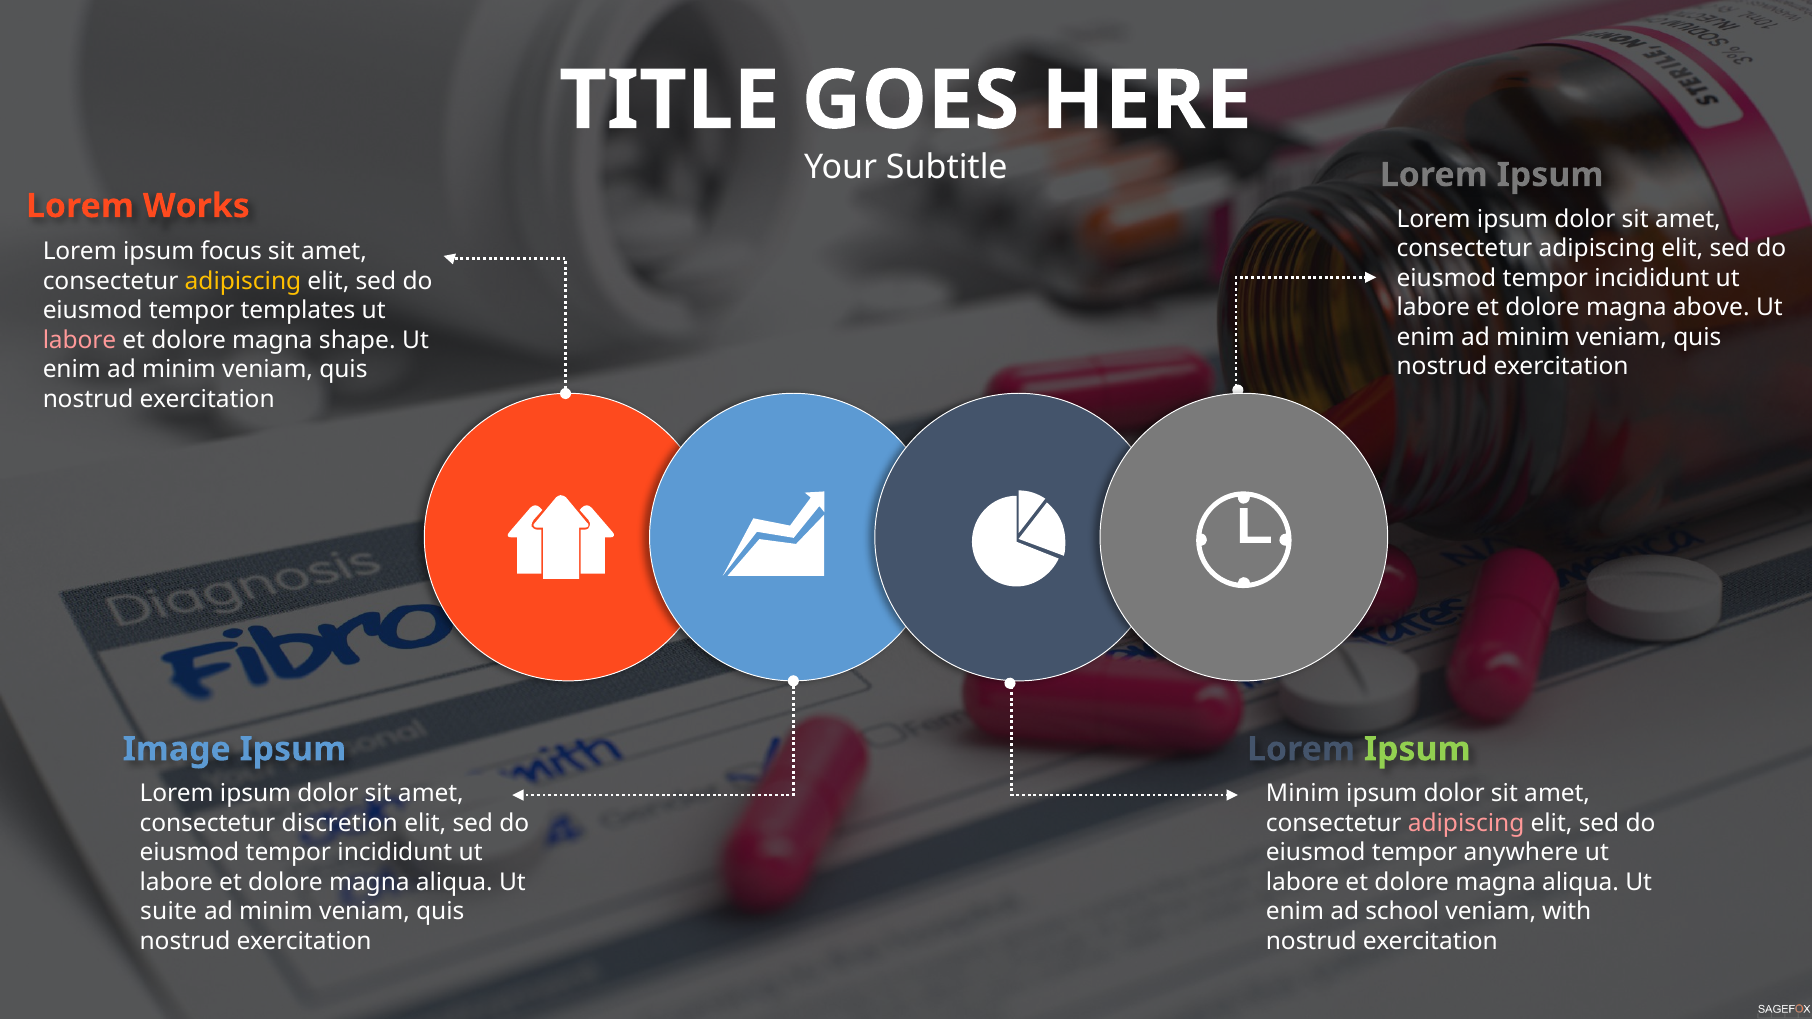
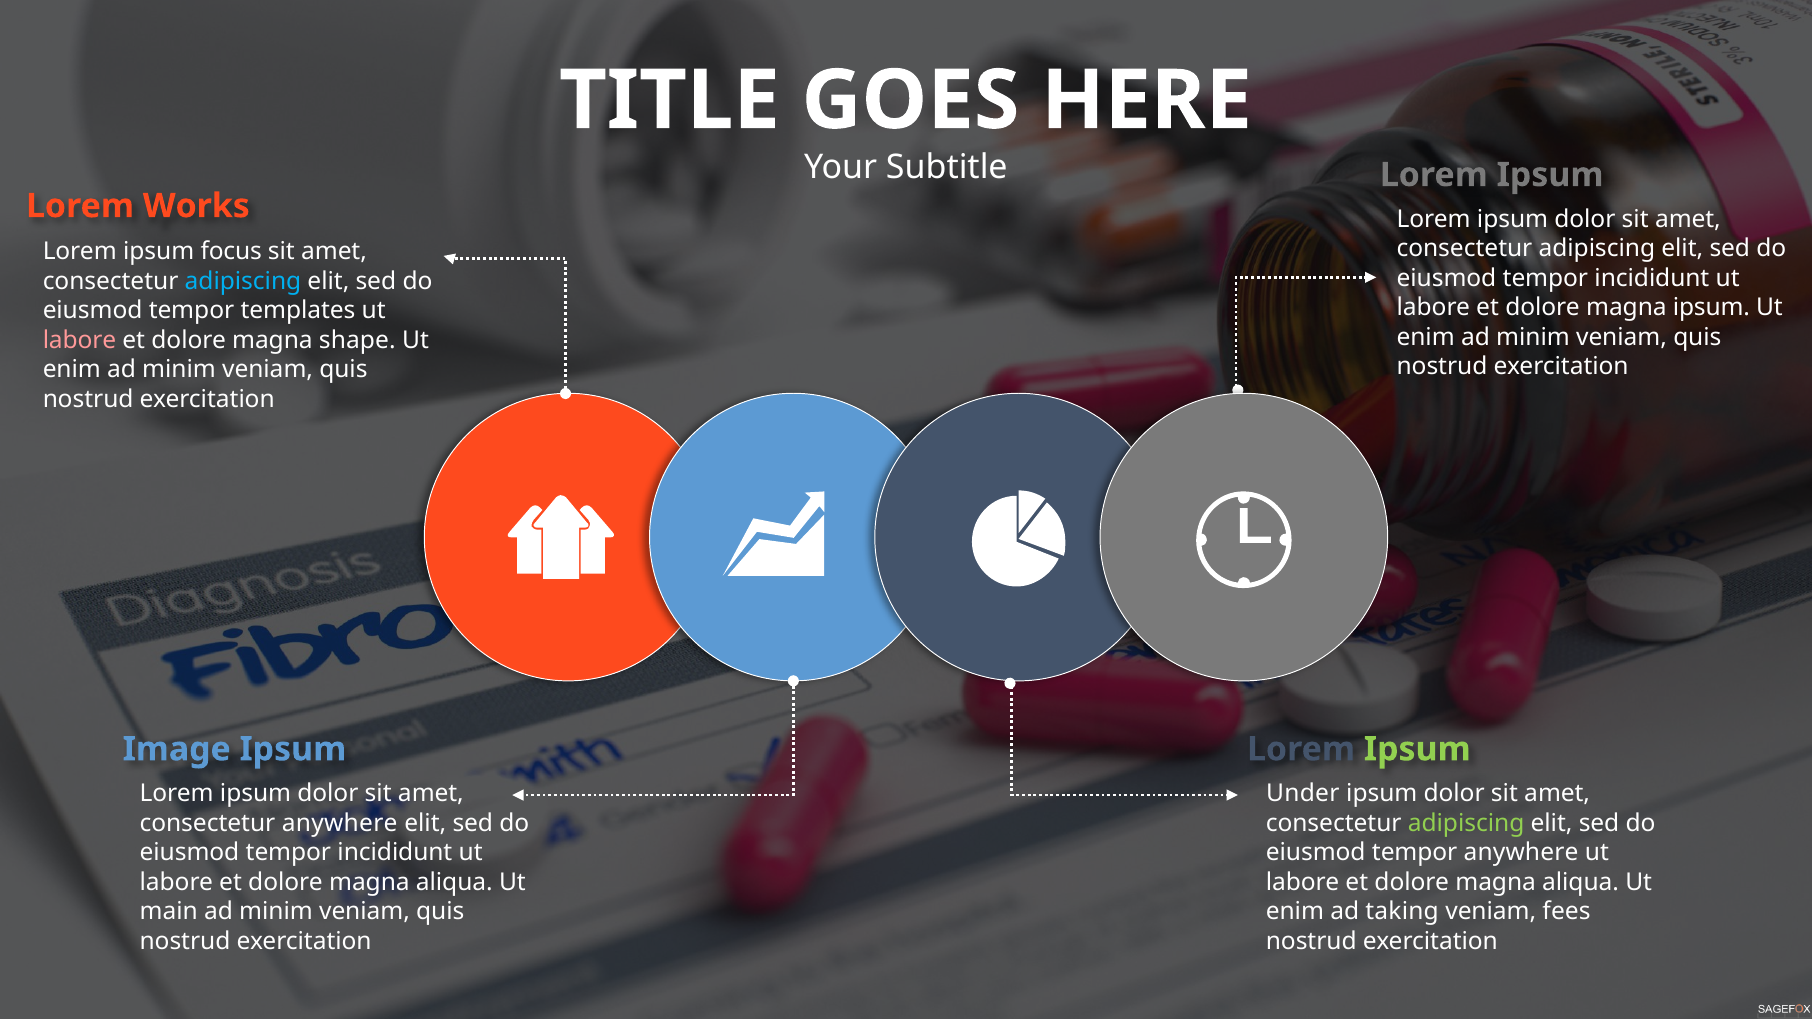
adipiscing colour: yellow -> light blue (243, 281)
magna above: above -> ipsum (1711, 308)
Minim: Minim -> Under (1303, 794)
consectetur discretion: discretion -> anywhere (340, 823)
adipiscing colour: pink -> light green (1466, 823)
suite: suite -> main (169, 912)
school: school -> taking (1402, 912)
with: with -> fees (1567, 912)
